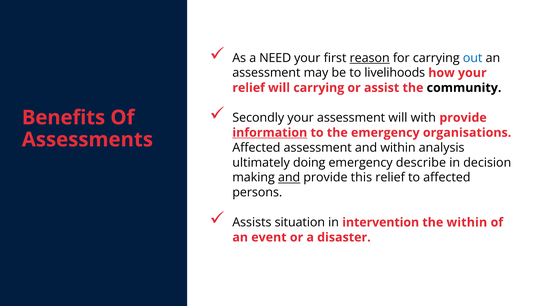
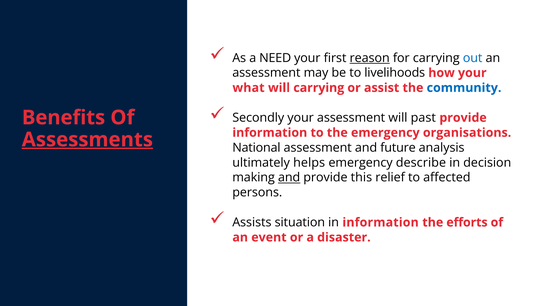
relief: relief -> what (249, 88)
community colour: black -> blue (464, 88)
with: with -> past (423, 118)
information underline: present -> none (270, 133)
Assessments underline: none -> present (87, 140)
Affected: Affected -> National (256, 148)
and within: within -> future (398, 148)
doing: doing -> helps (309, 163)
in intervention: intervention -> information (381, 222)
the within: within -> efforts (467, 222)
